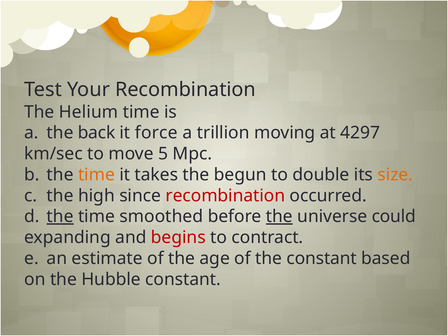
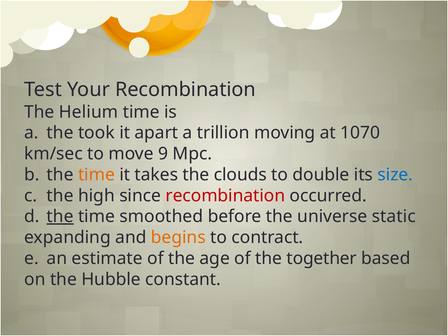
back: back -> took (96, 133)
force: force -> apart (156, 133)
4297: 4297 -> 1070 (360, 133)
5: 5 -> 9 (163, 154)
begun: begun -> clouds (240, 175)
size colour: orange -> blue (395, 175)
the underline: present -> none (279, 217)
could: could -> static (394, 217)
begins colour: red -> orange (178, 237)
the constant: constant -> together (322, 258)
